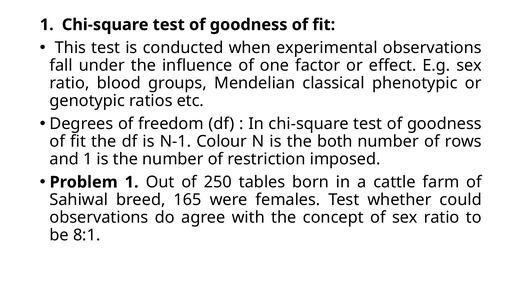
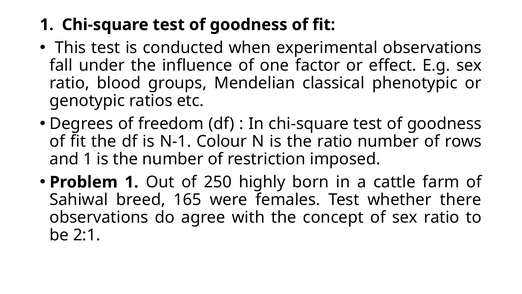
the both: both -> ratio (335, 141)
tables: tables -> highly (262, 182)
could: could -> there (461, 200)
8:1: 8:1 -> 2:1 (87, 235)
